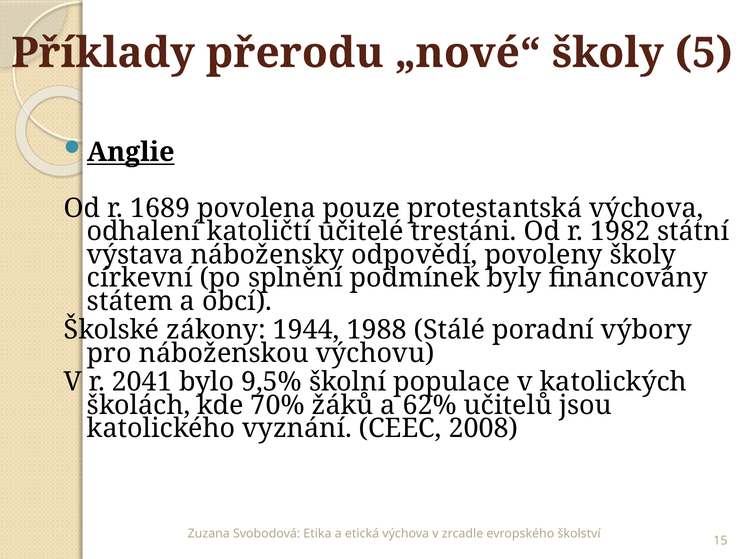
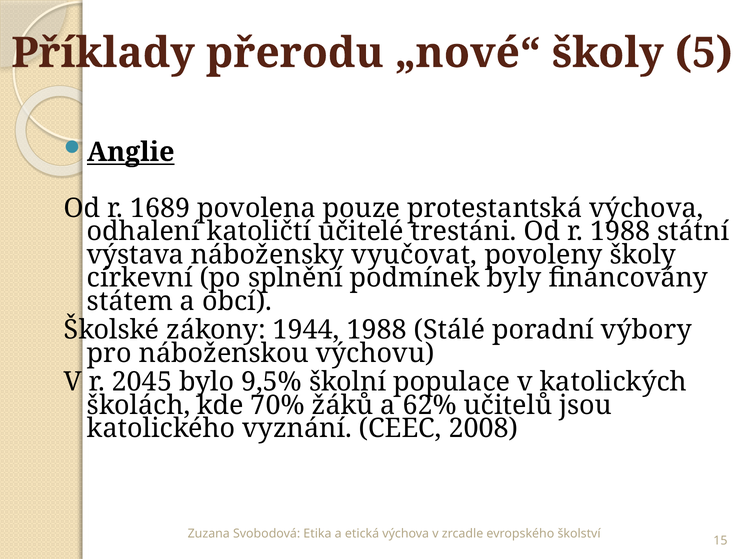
r 1982: 1982 -> 1988 (620, 231)
odpovědí: odpovědí -> vyučovat (414, 255)
2041: 2041 -> 2045 (142, 382)
